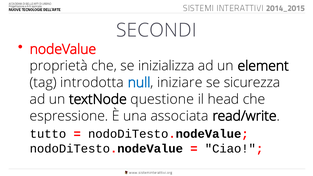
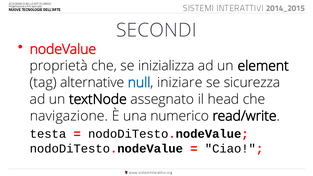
introdotta: introdotta -> alternative (92, 83)
questione: questione -> assegnato (162, 99)
espressione: espressione -> navigazione (69, 116)
associata: associata -> numerico (180, 116)
tutto: tutto -> testa (48, 134)
